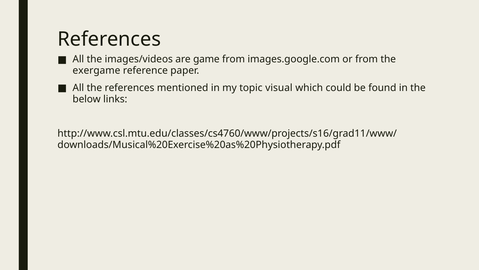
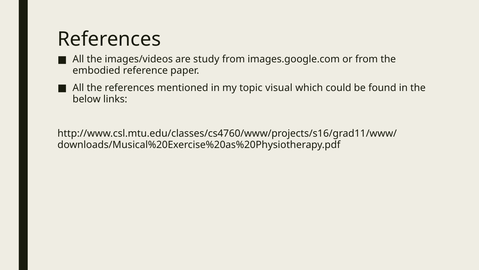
game: game -> study (206, 59)
exergame: exergame -> embodied (96, 70)
